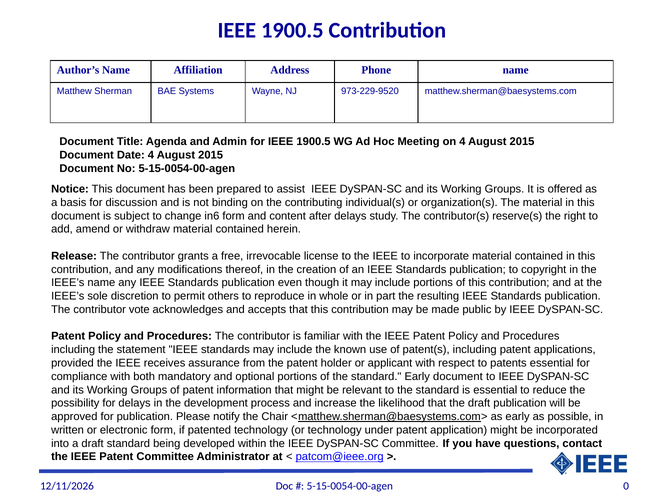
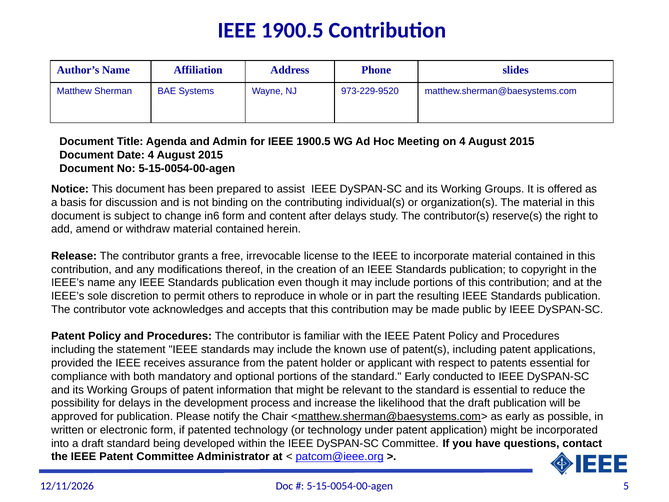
Phone name: name -> slides (516, 70)
Early document: document -> conducted (458, 376)
0: 0 -> 5 (626, 486)
